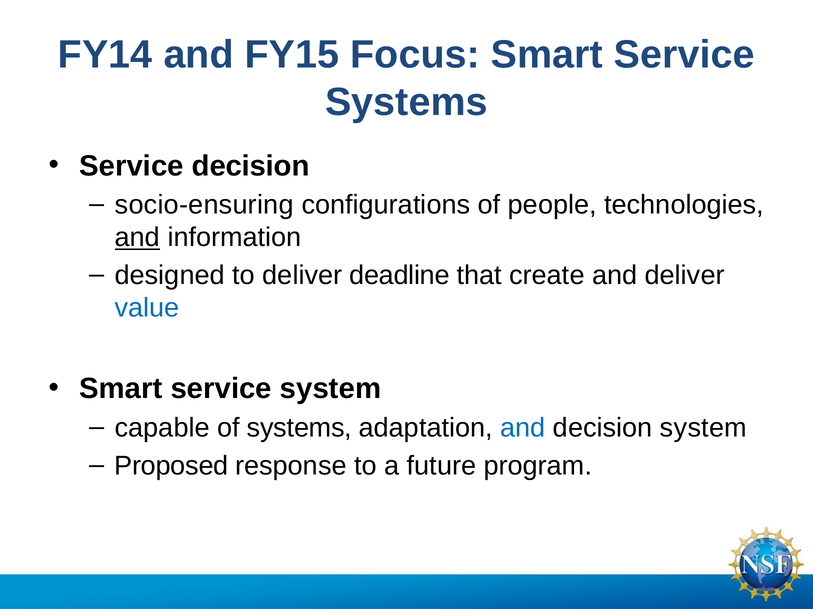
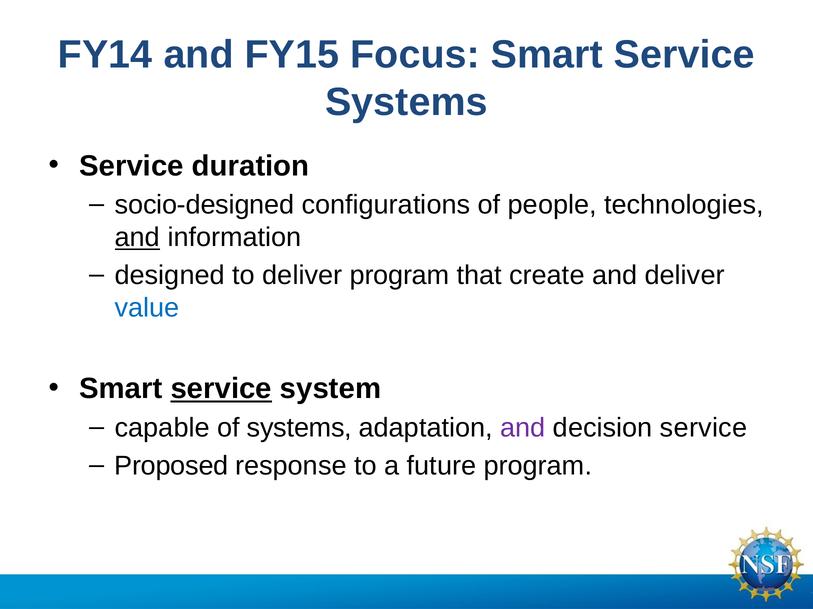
Service decision: decision -> duration (251, 166)
socio-ensuring: socio-ensuring -> socio-designed (205, 205)
deliver deadline: deadline -> program (400, 276)
service underline: none -> present (221, 389)
and colour: blue -> purple (523, 428)
decision system: system -> service (704, 428)
